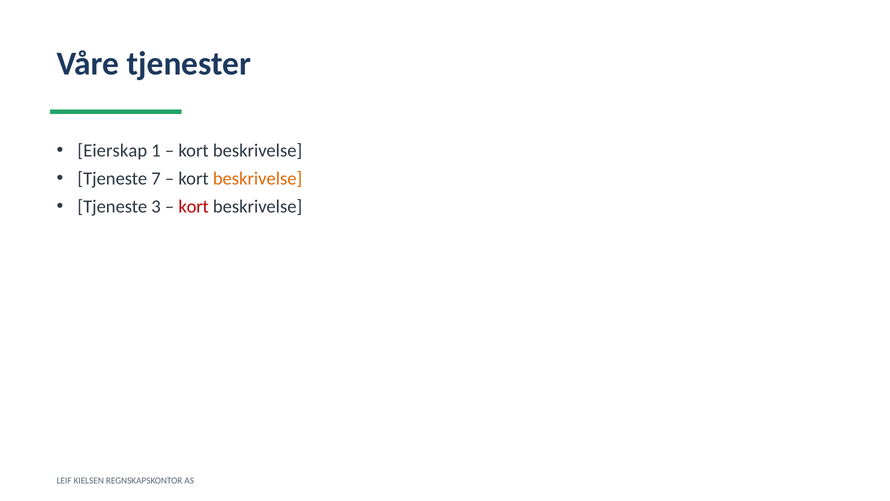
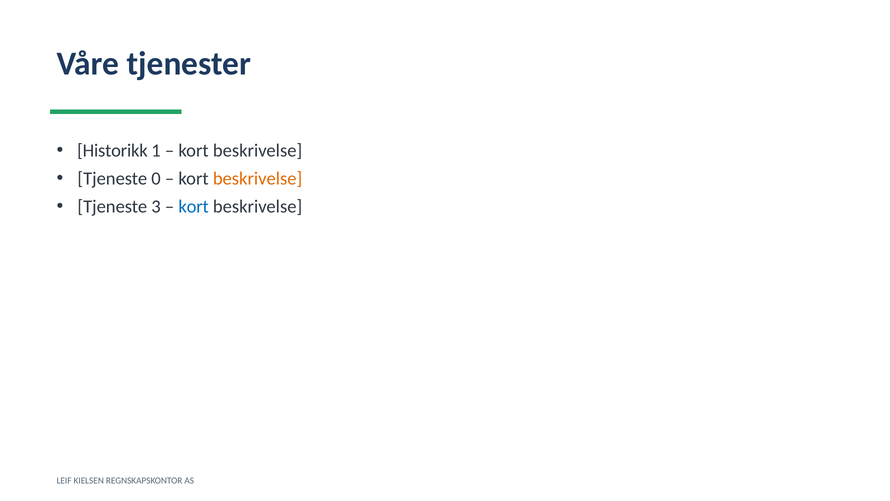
Eierskap: Eierskap -> Historikk (112, 151)
7: 7 -> 0 (156, 179)
kort colour: red -> blue (194, 206)
